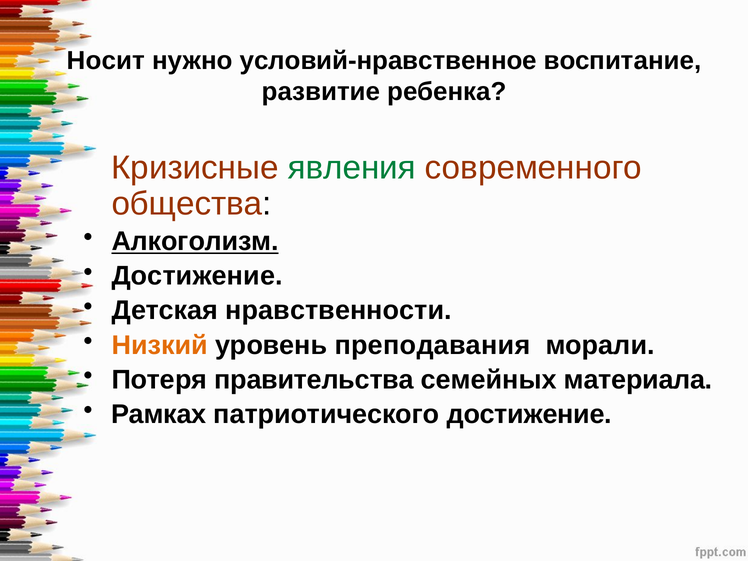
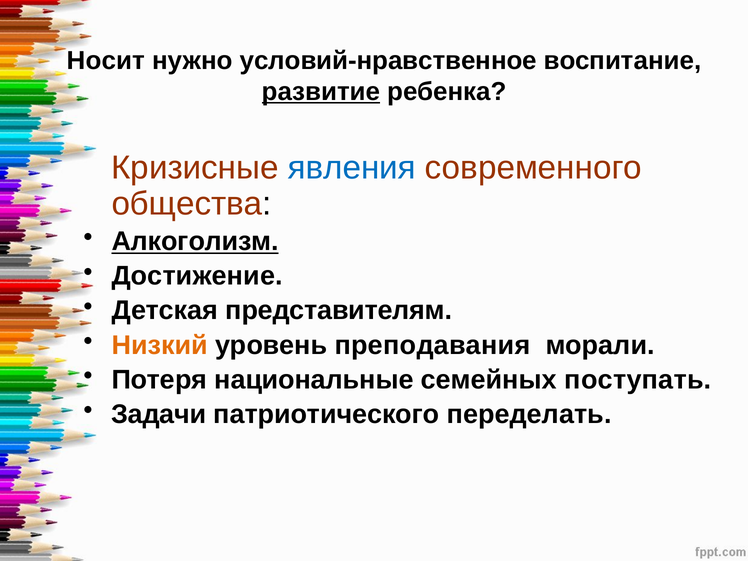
развитие underline: none -> present (321, 92)
явления colour: green -> blue (352, 168)
нравственности: нравственности -> представителям (339, 311)
правительства: правительства -> национальные (314, 380)
материала: материала -> поступать (638, 380)
Рамках: Рамках -> Задачи (159, 414)
патриотического достижение: достижение -> переделать (529, 414)
